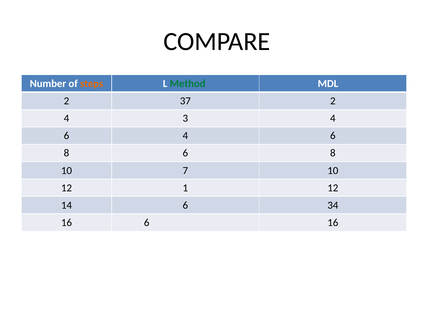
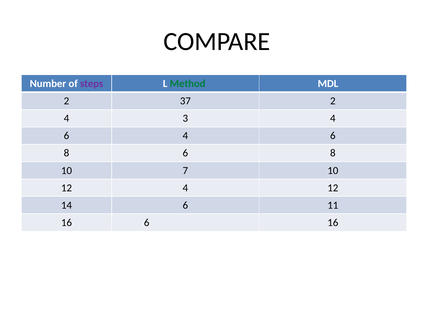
steps colour: orange -> purple (92, 84)
12 1: 1 -> 4 (185, 188)
34: 34 -> 11 (333, 205)
